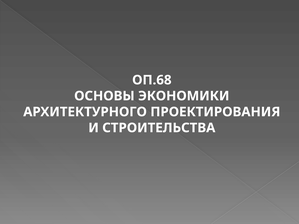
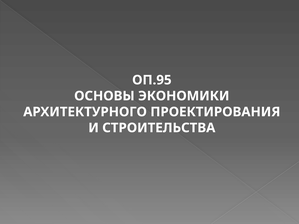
ОП.68: ОП.68 -> ОП.95 (152, 80)
